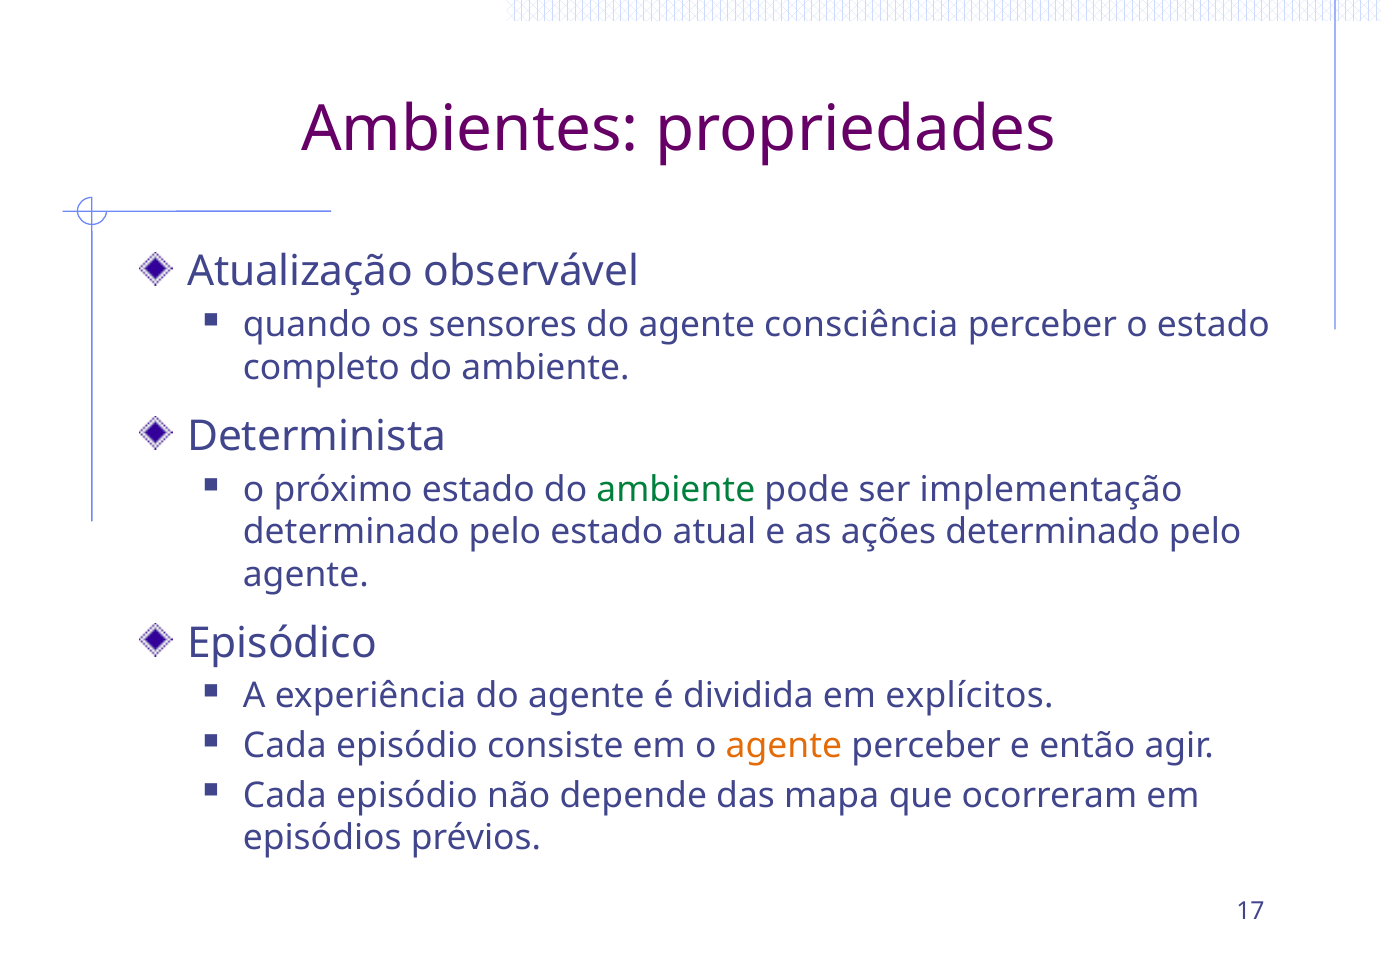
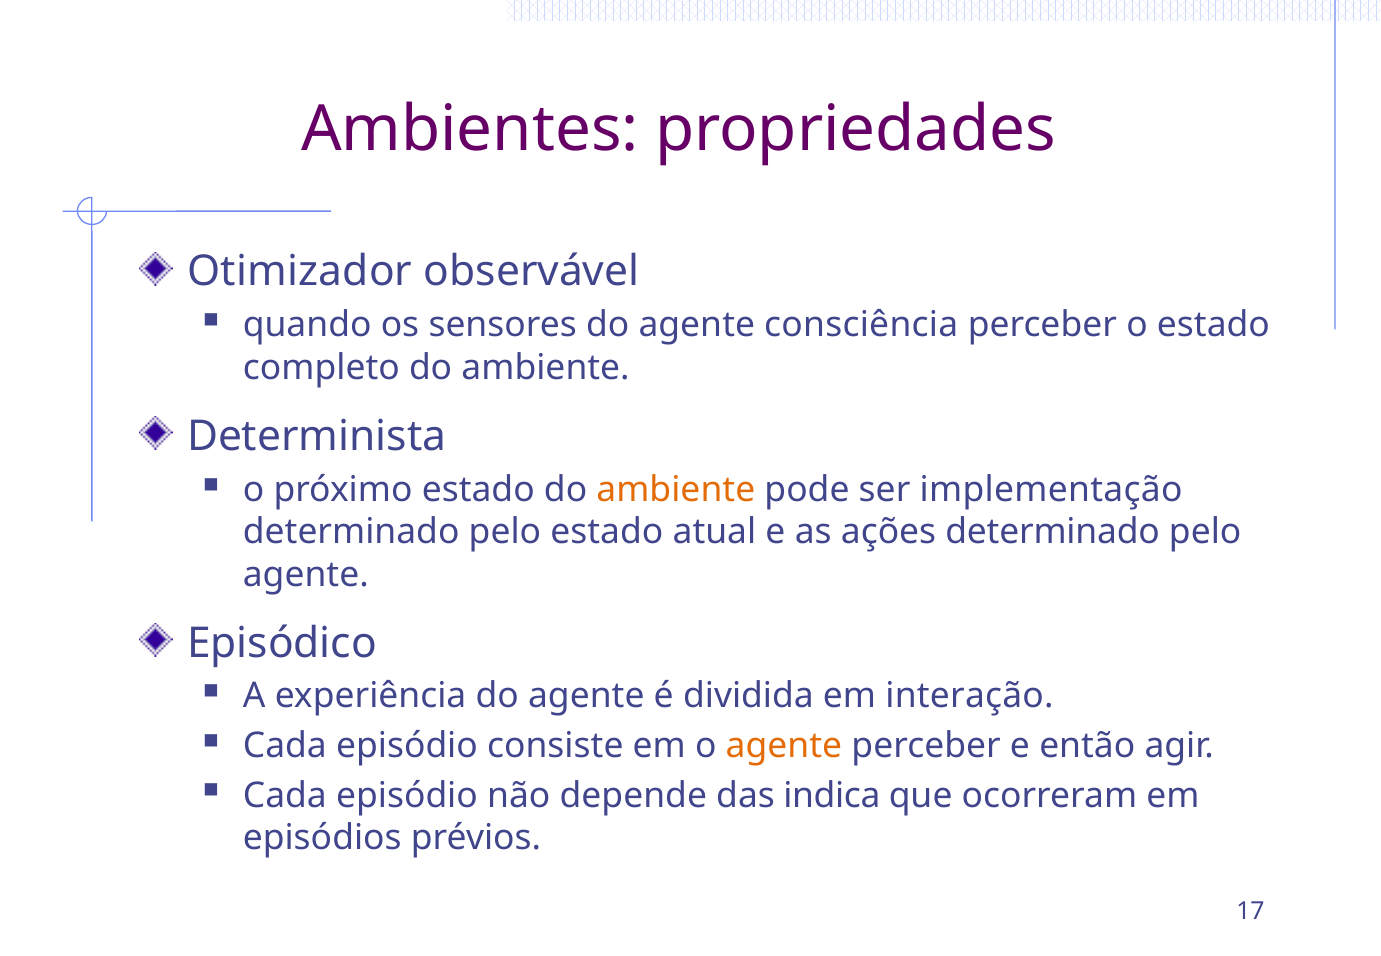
Atualização: Atualização -> Otimizador (300, 272)
ambiente colour: green -> orange (676, 490)
explícitos: explícitos -> interação (970, 696)
mapa: mapa -> indica (832, 796)
